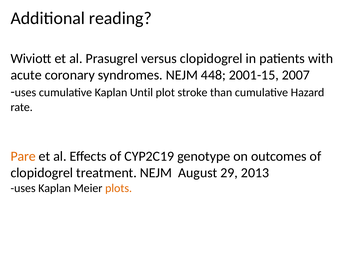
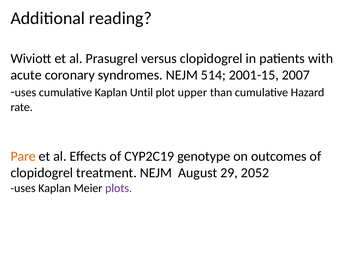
448: 448 -> 514 (213, 75)
stroke: stroke -> upper (192, 92)
2013: 2013 -> 2052 (255, 173)
plots colour: orange -> purple (119, 188)
